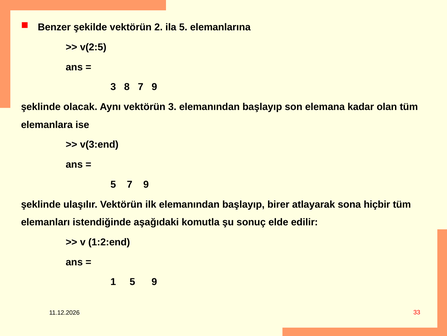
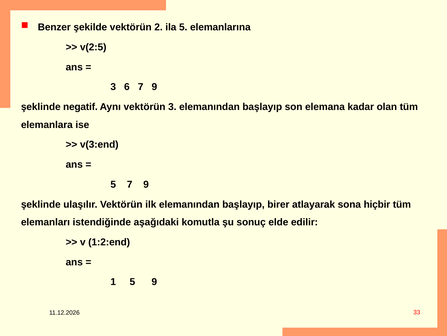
8: 8 -> 6 (127, 87)
olacak: olacak -> negatif (80, 107)
